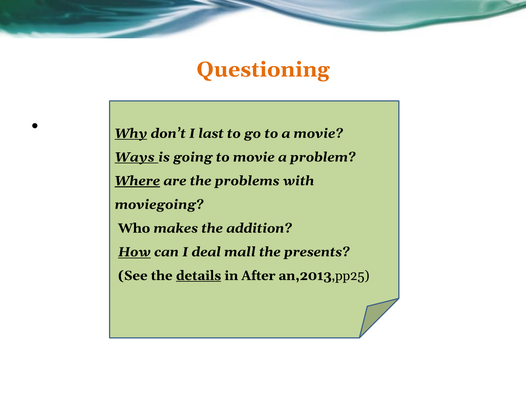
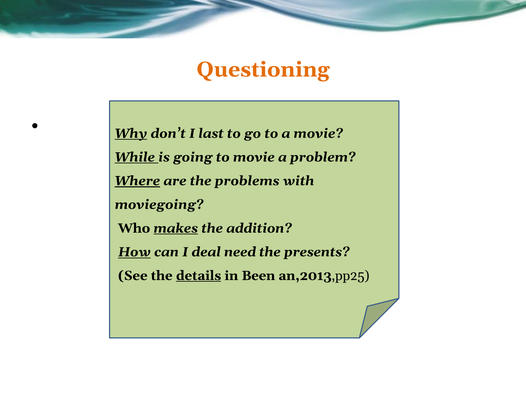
Ways: Ways -> While (135, 157)
makes underline: none -> present (176, 228)
mall: mall -> need (240, 252)
After: After -> Been (258, 275)
